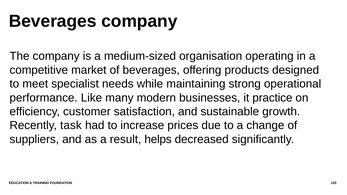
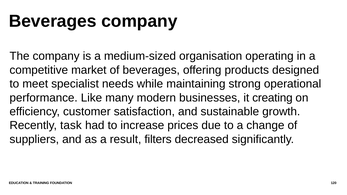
practice: practice -> creating (272, 98)
helps: helps -> filters (158, 139)
